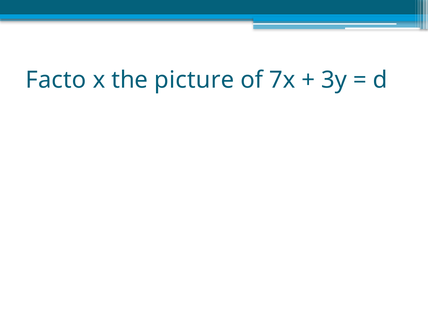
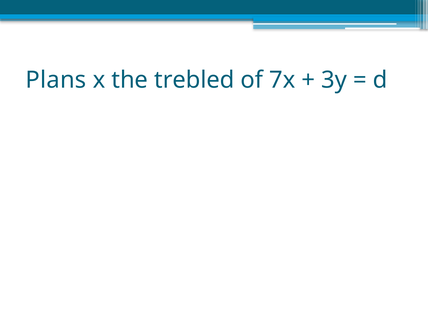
Facto: Facto -> Plans (56, 80)
picture: picture -> trebled (194, 80)
